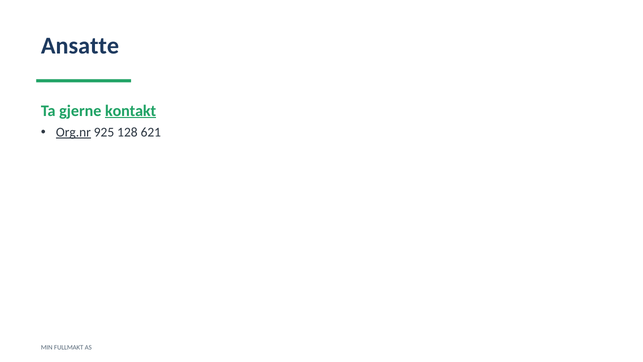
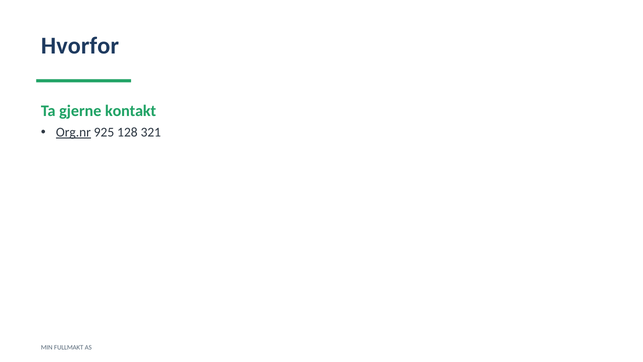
Ansatte: Ansatte -> Hvorfor (80, 46)
kontakt underline: present -> none (131, 111)
621: 621 -> 321 (151, 132)
